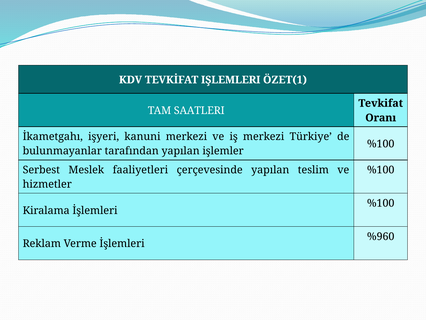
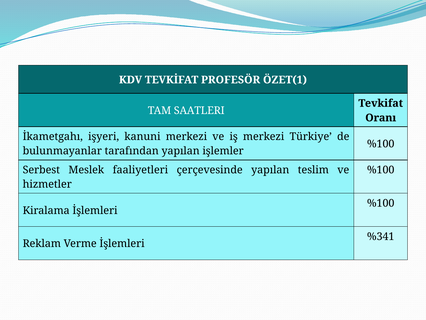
IŞLEMLERI: IŞLEMLERI -> PROFESÖR (231, 80)
%960: %960 -> %341 (381, 236)
